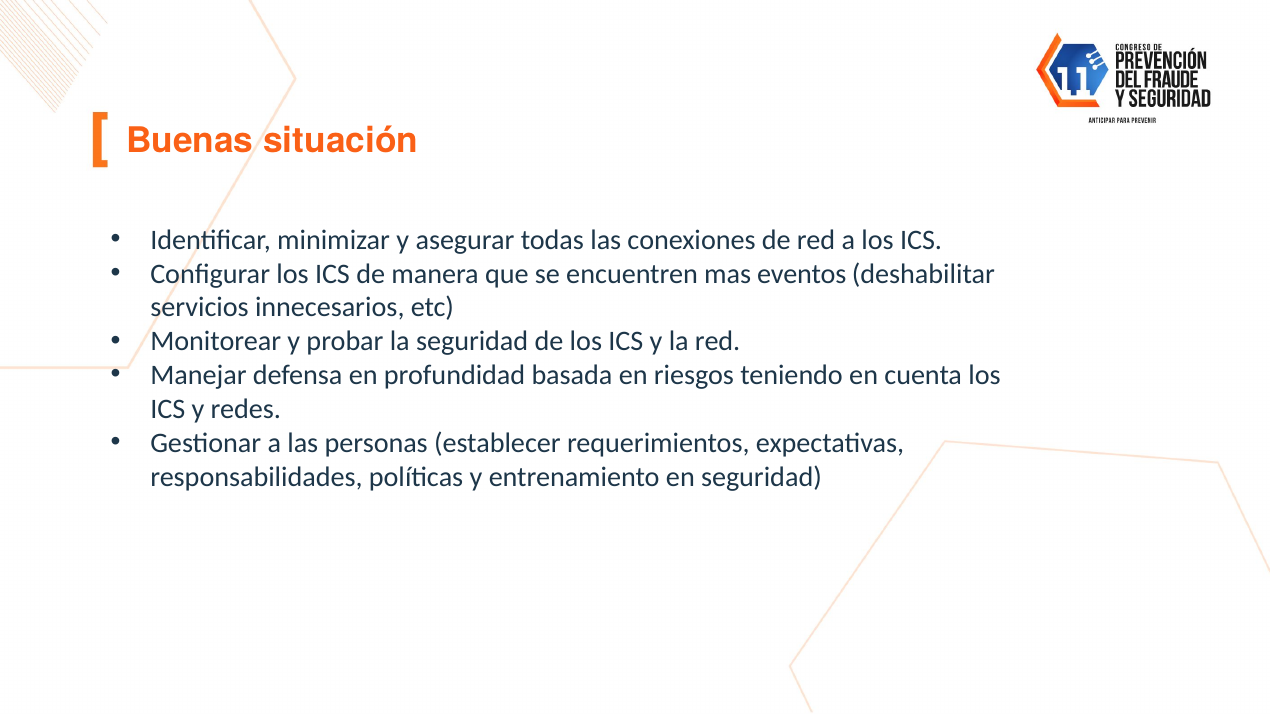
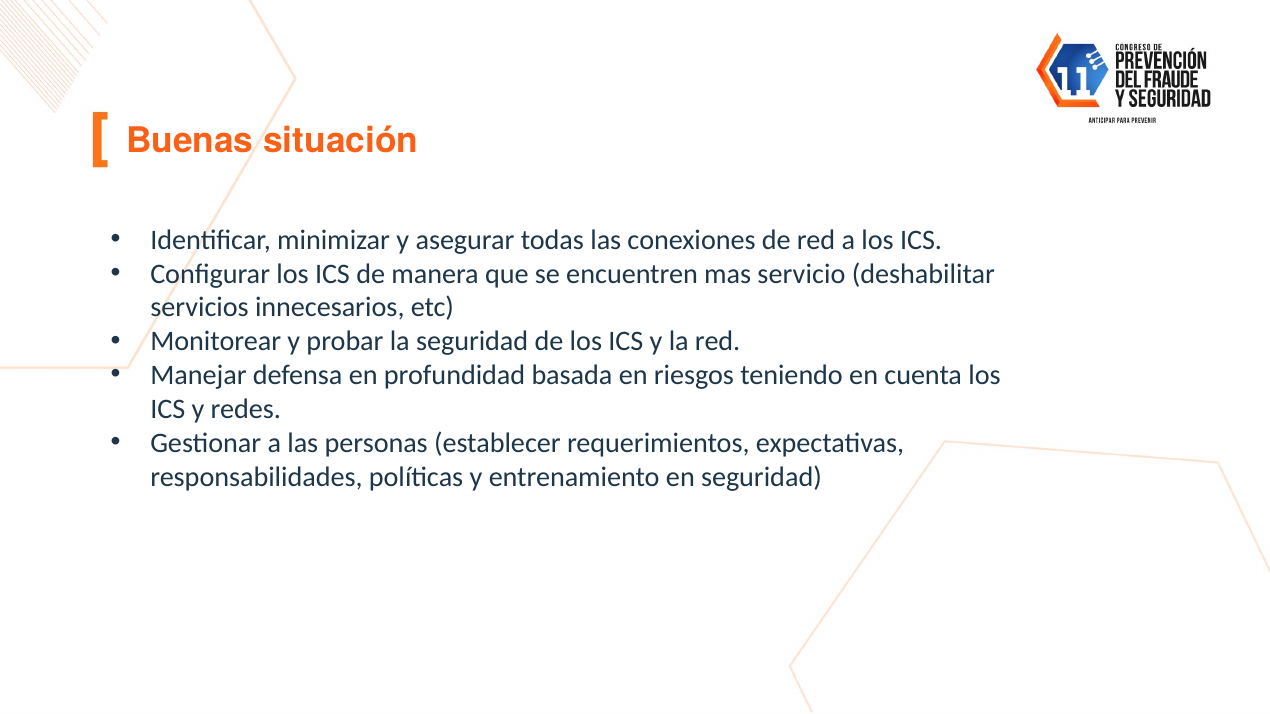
eventos: eventos -> servicio (802, 274)
